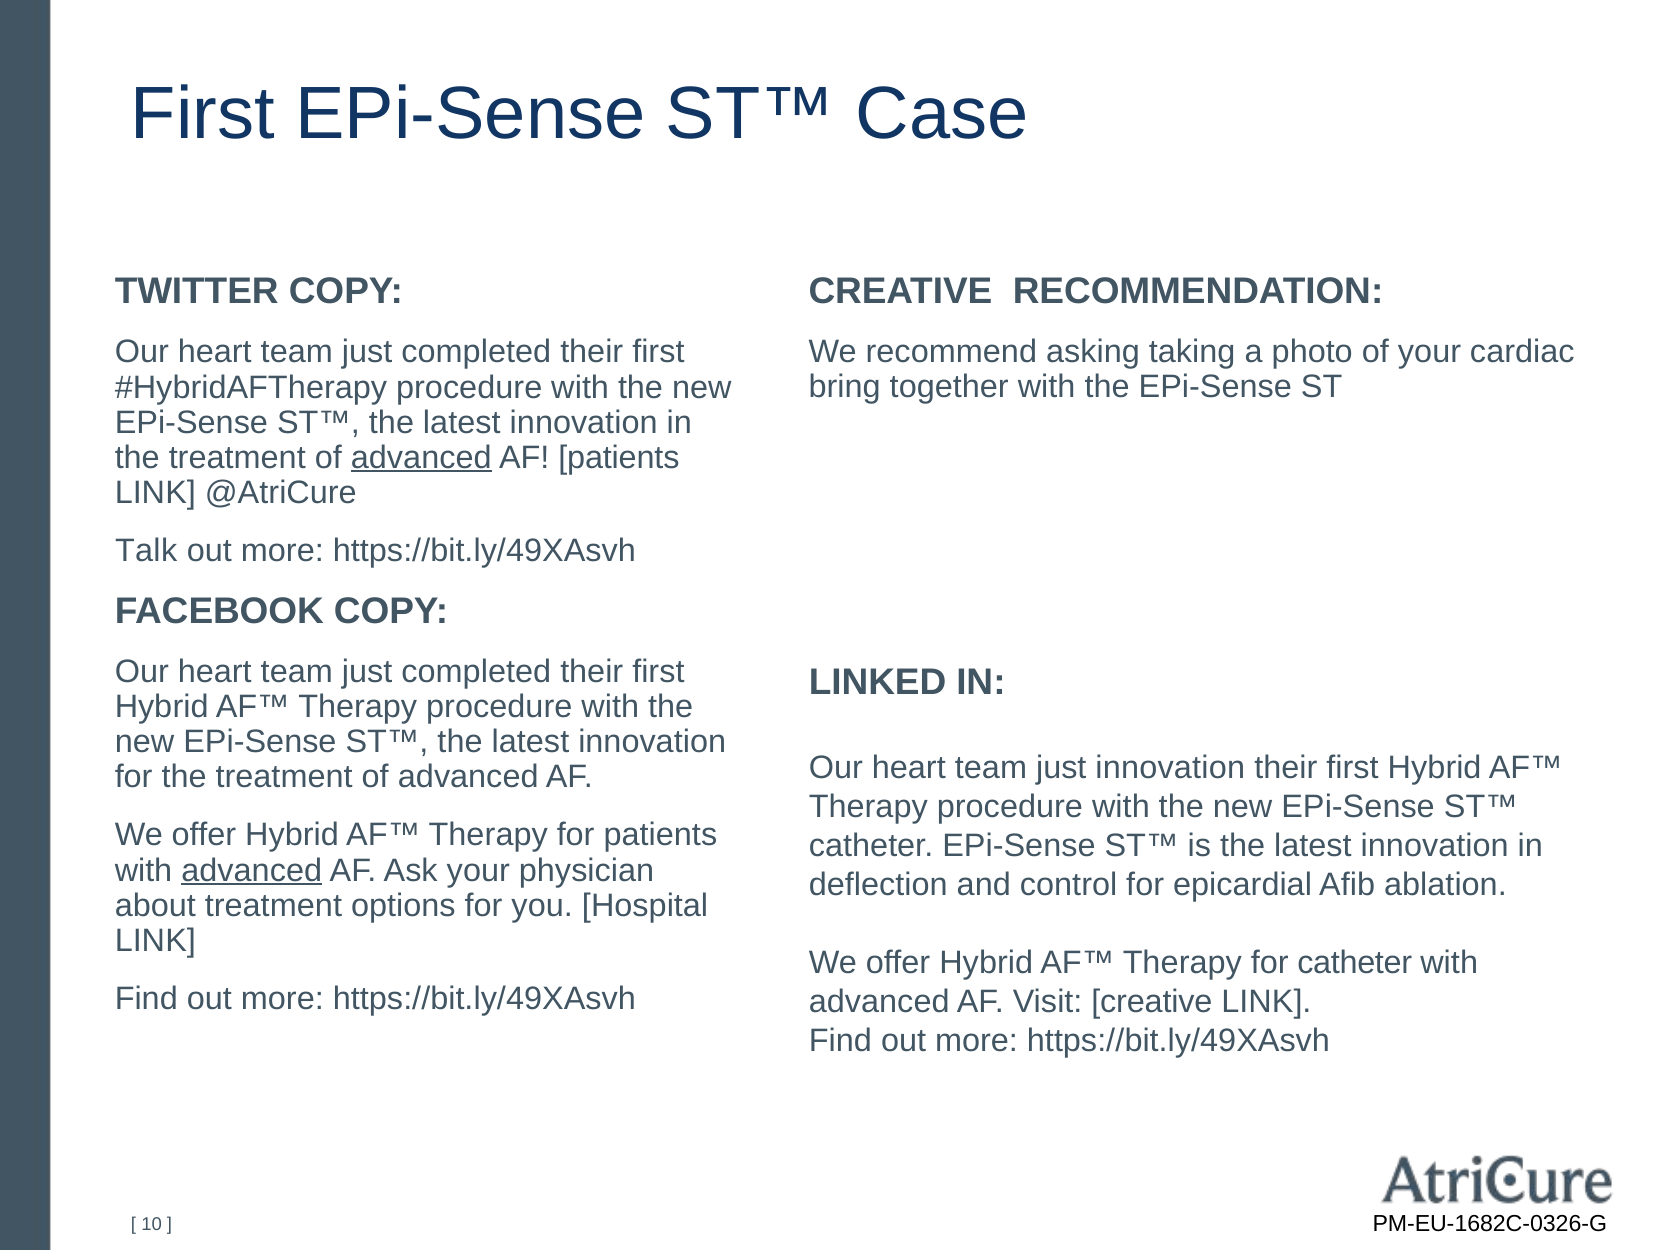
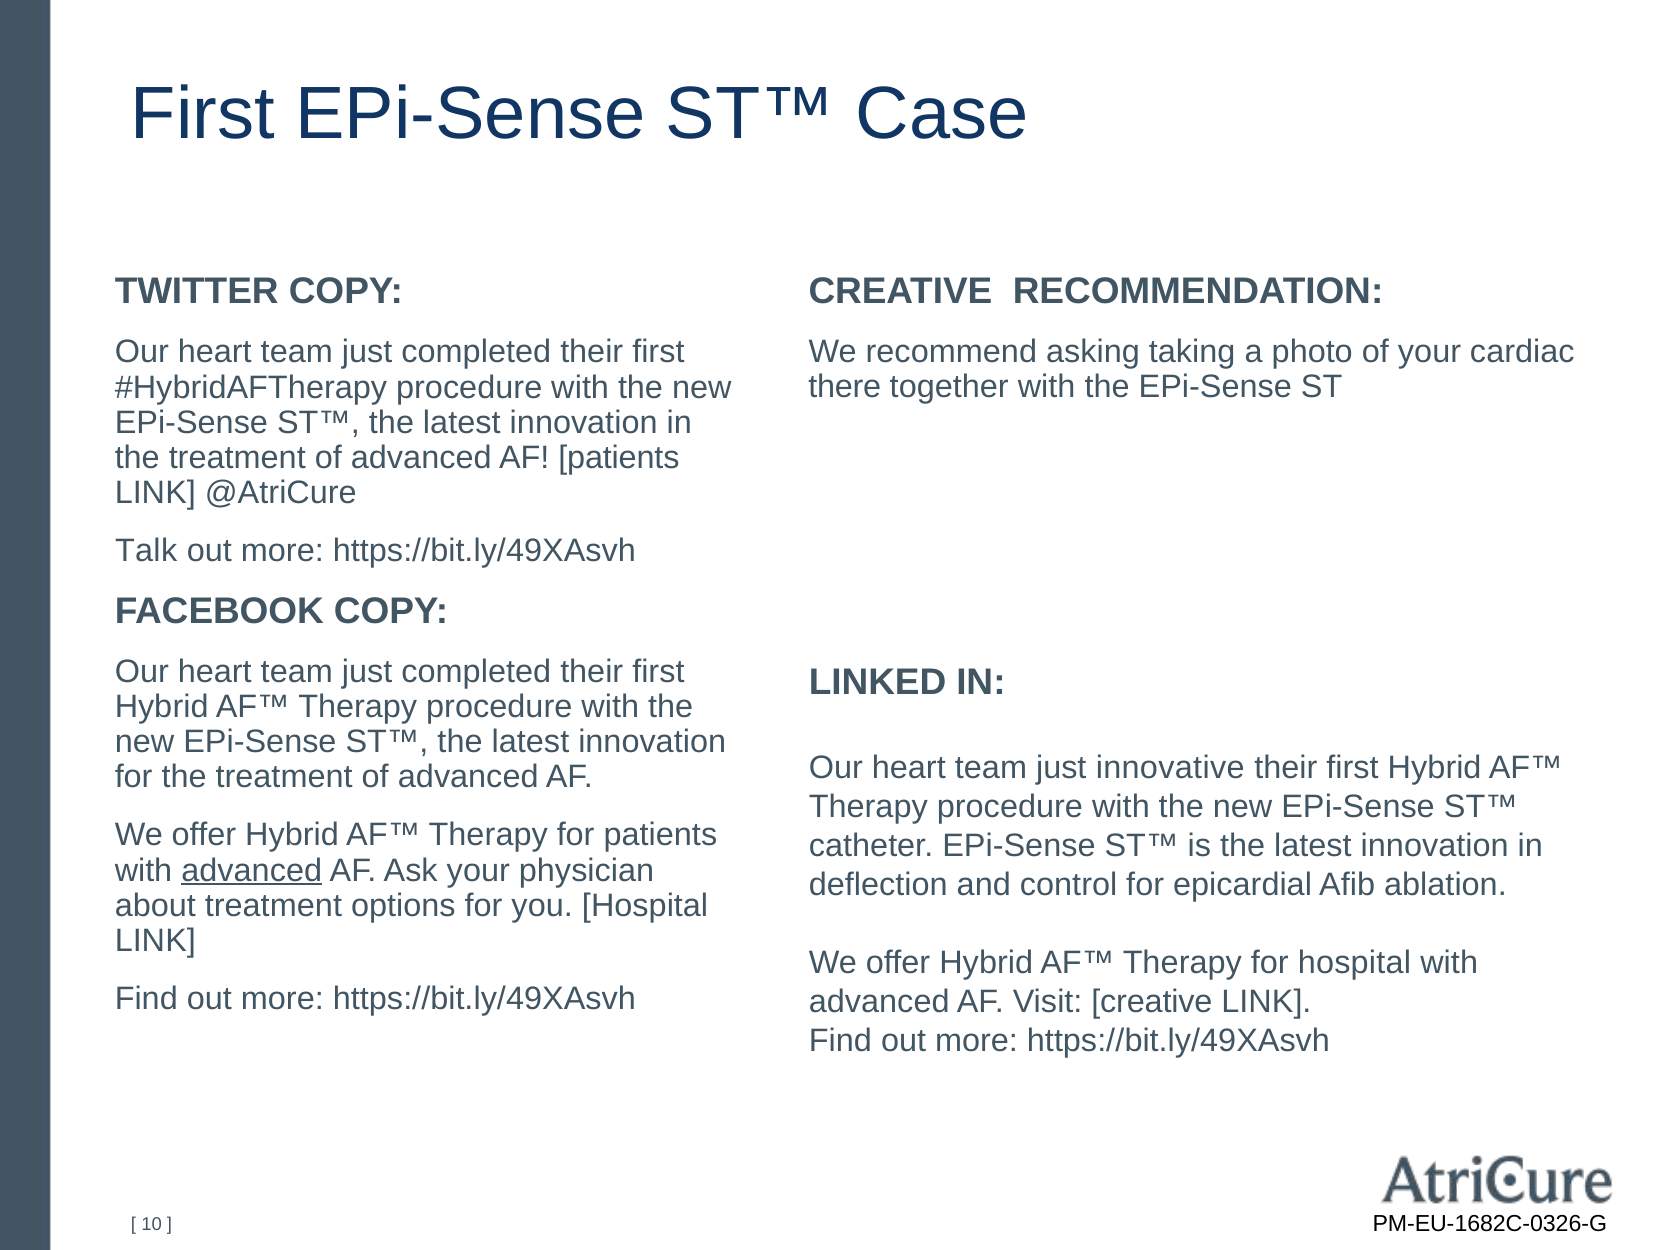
bring: bring -> there (845, 387)
advanced underline: present -> none (421, 458)
just innovation: innovation -> innovative (1170, 768)
for catheter: catheter -> hospital (1354, 963)
